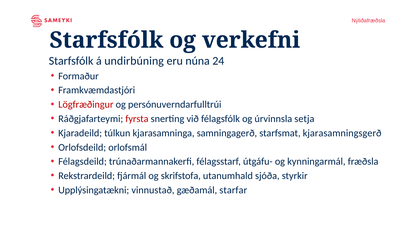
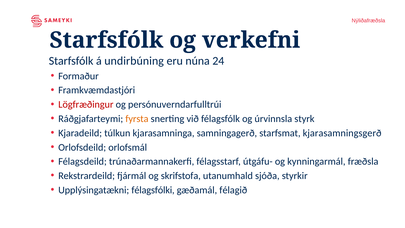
fyrsta colour: red -> orange (137, 119)
setja: setja -> styrk (304, 119)
vinnustað: vinnustað -> félagsfólki (153, 190)
starfar: starfar -> félagið (233, 190)
